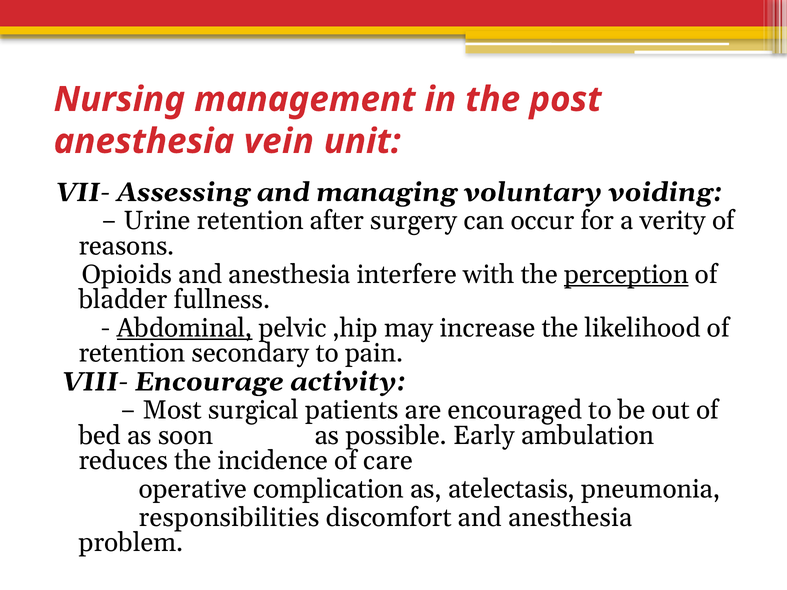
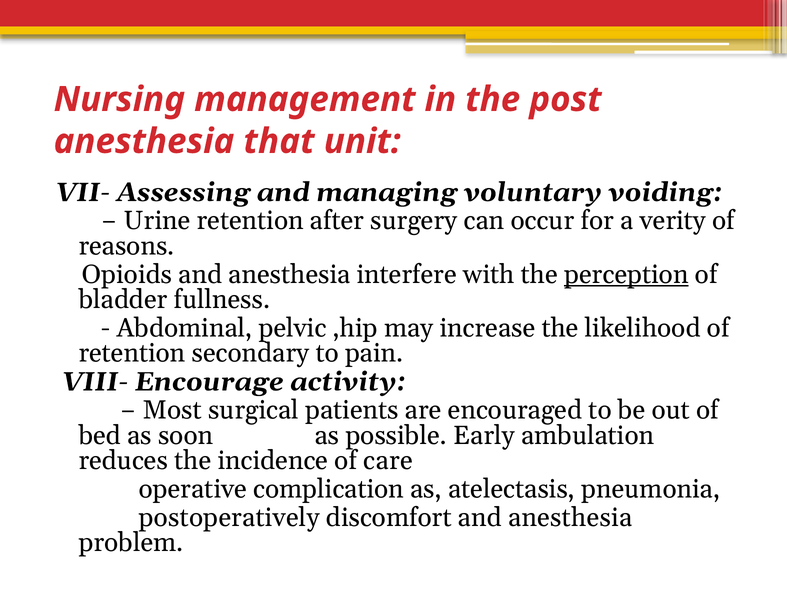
vein: vein -> that (279, 141)
Abdominal underline: present -> none (185, 328)
responsibilities: responsibilities -> postoperatively (229, 518)
